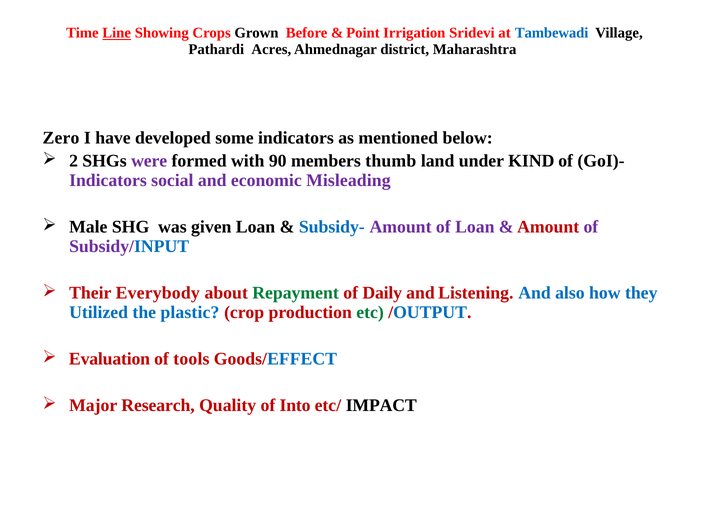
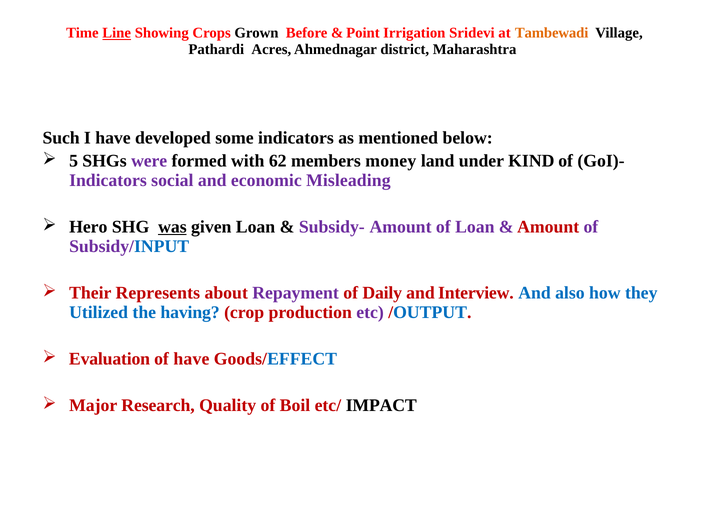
Tambewadi colour: blue -> orange (552, 33)
Zero: Zero -> Such (61, 138)
2: 2 -> 5 (74, 161)
90: 90 -> 62 (278, 161)
thumb: thumb -> money (391, 161)
Male: Male -> Hero (88, 227)
was underline: none -> present (172, 227)
Subsidy- colour: blue -> purple (332, 227)
Everybody: Everybody -> Represents (158, 293)
Repayment colour: green -> purple (296, 293)
Listening: Listening -> Interview (476, 293)
plastic: plastic -> having (190, 312)
etc colour: green -> purple (370, 312)
of tools: tools -> have (191, 359)
Into: Into -> Boil (295, 405)
